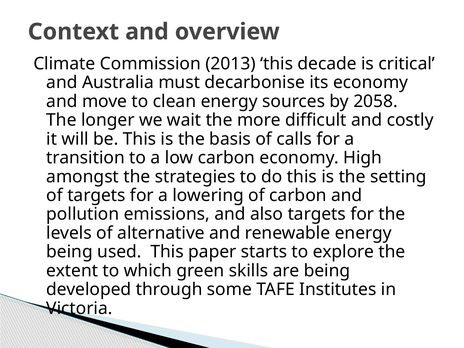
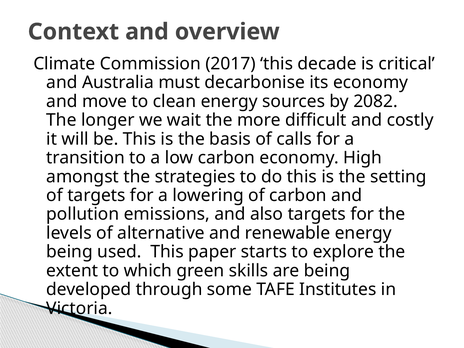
2013: 2013 -> 2017 (231, 64)
2058: 2058 -> 2082 (376, 101)
